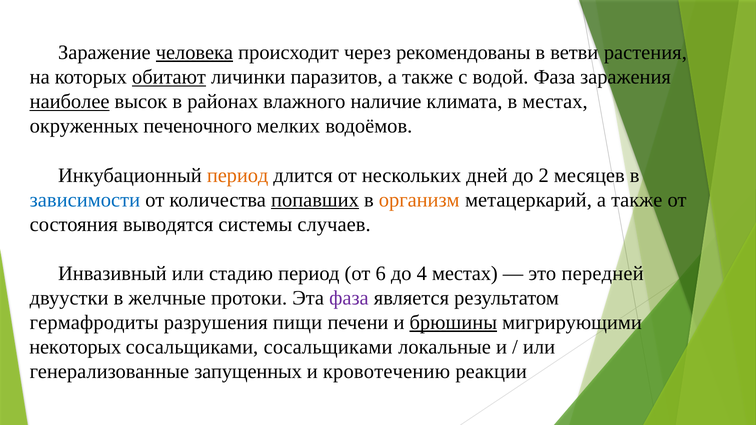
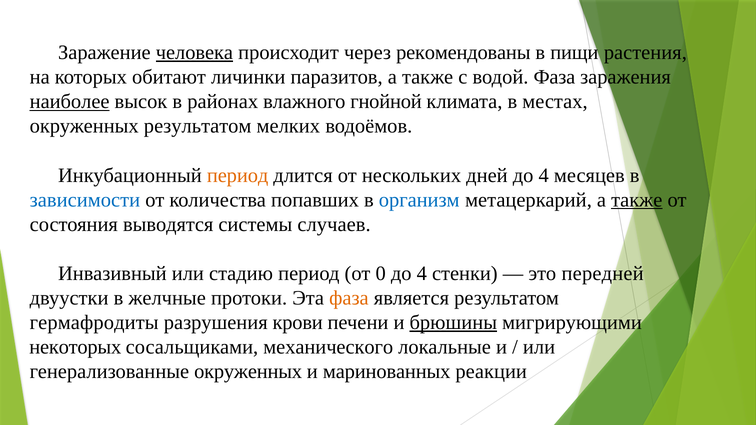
ветви: ветви -> пищи (574, 53)
обитают underline: present -> none (169, 77)
наличие: наличие -> гнойной (386, 102)
окруженных печеночного: печеночного -> результатом (198, 126)
дней до 2: 2 -> 4 (544, 175)
попавших underline: present -> none (315, 200)
организм colour: orange -> blue (419, 200)
также underline: none -> present (637, 200)
6: 6 -> 0 (381, 274)
4 местах: местах -> стенки (465, 274)
фаза colour: purple -> orange (349, 298)
пищи: пищи -> крови (298, 323)
сосальщиками сосальщиками: сосальщиками -> механического (328, 347)
генерализованные запущенных: запущенных -> окруженных (248, 372)
кровотечению: кровотечению -> маринованных (387, 372)
